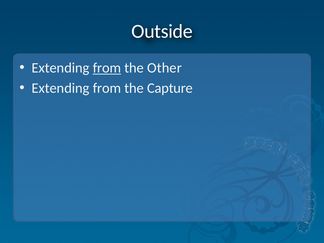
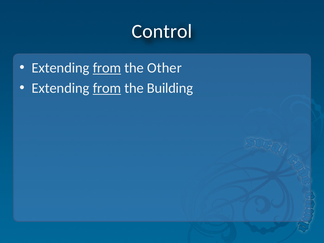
Outside: Outside -> Control (162, 31)
from underline: none -> present (107, 88)
Capture: Capture -> Building (170, 88)
